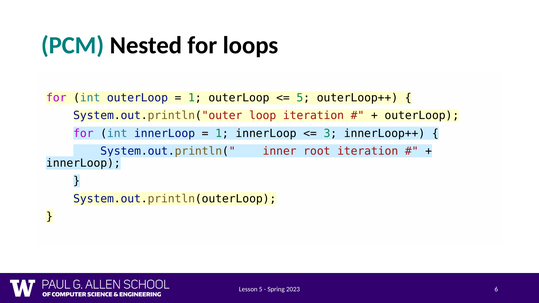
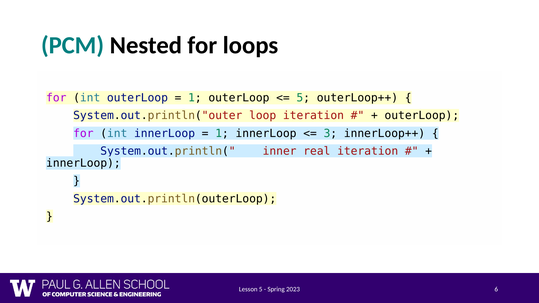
root: root -> real (317, 151)
